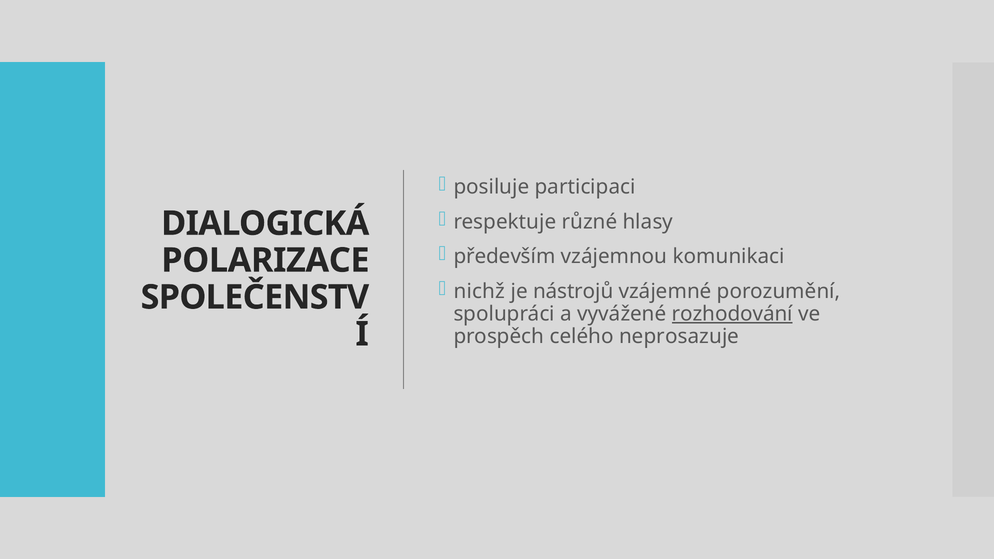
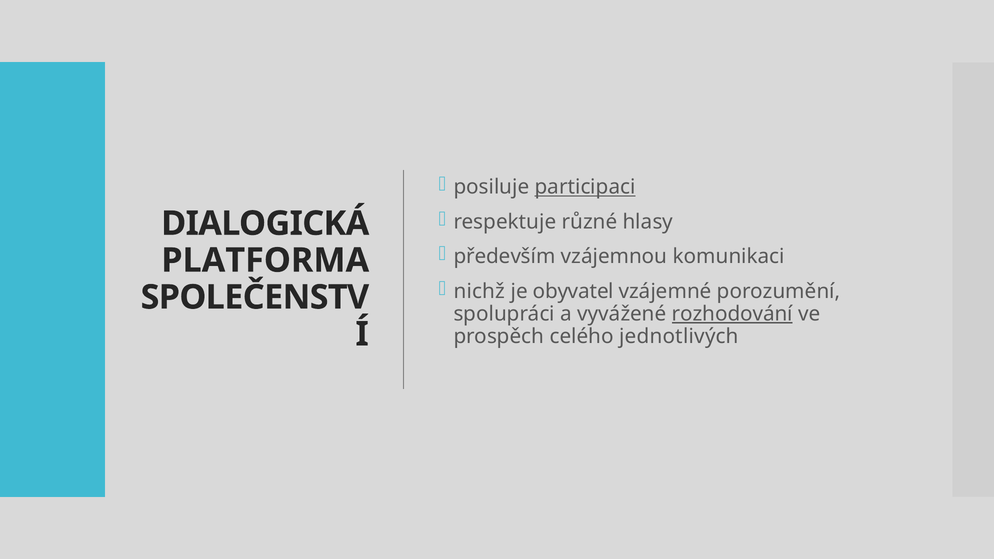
participaci underline: none -> present (585, 187)
POLARIZACE: POLARIZACE -> PLATFORMA (265, 261)
nástrojů: nástrojů -> obyvatel (573, 291)
neprosazuje: neprosazuje -> jednotlivých (679, 336)
